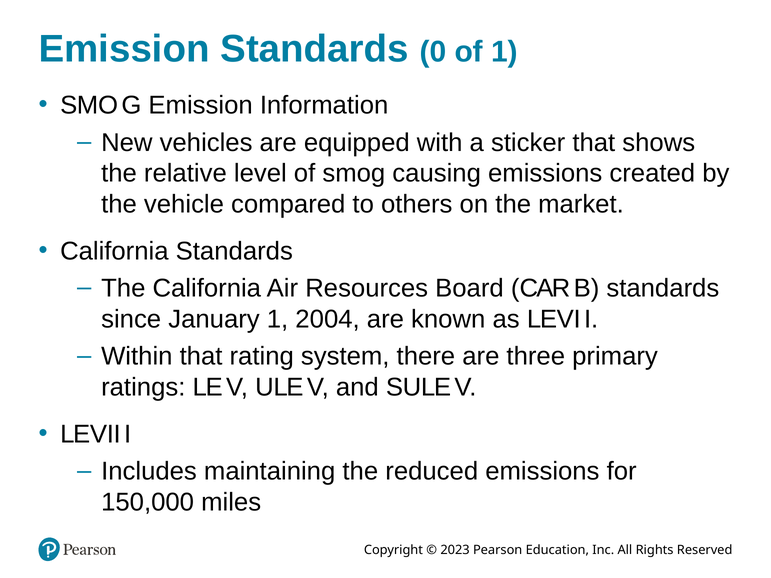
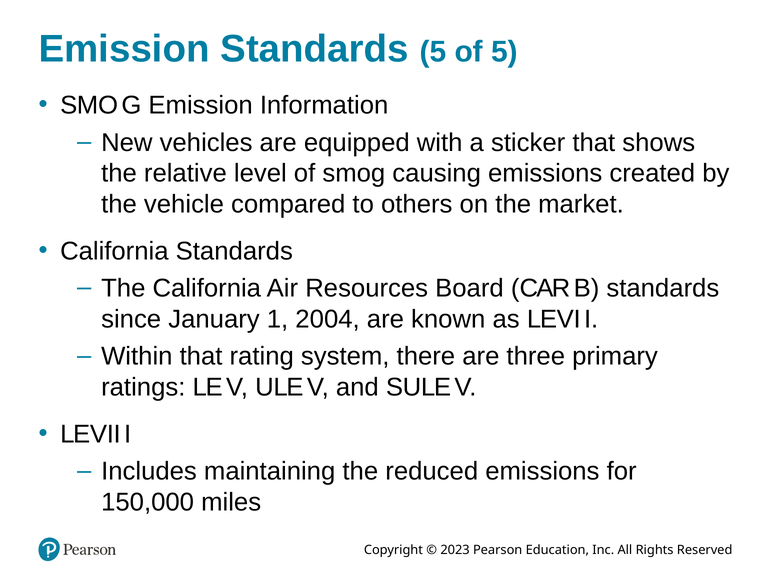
Standards 0: 0 -> 5 (433, 52)
of 1: 1 -> 5 (504, 52)
